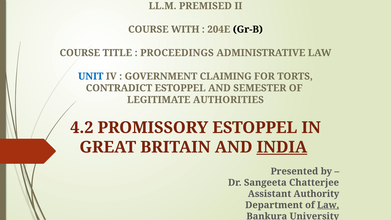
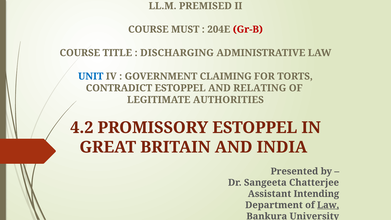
WITH: WITH -> MUST (185, 29)
Gr-B colour: black -> red (248, 29)
PROCEEDINGS: PROCEEDINGS -> DISCHARGING (177, 53)
SEMESTER: SEMESTER -> RELATING (260, 88)
INDIA underline: present -> none (282, 147)
Authority: Authority -> Intending (316, 194)
